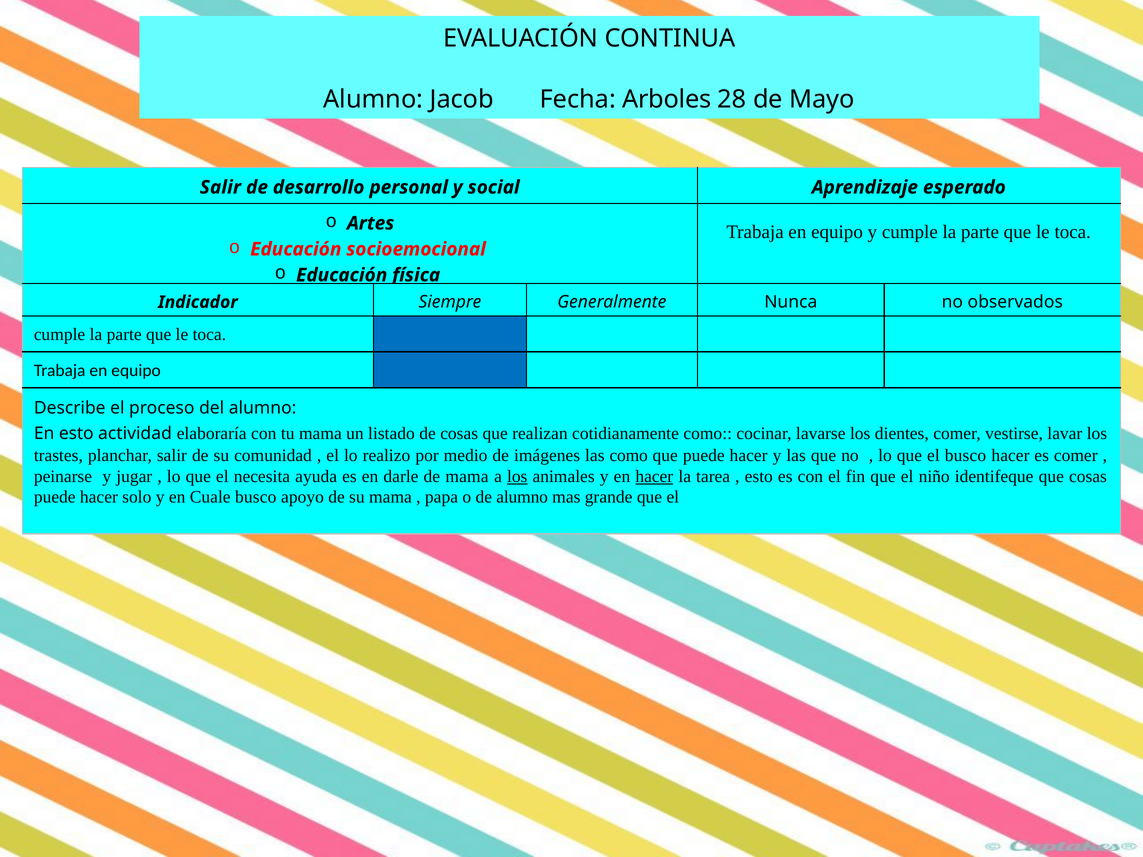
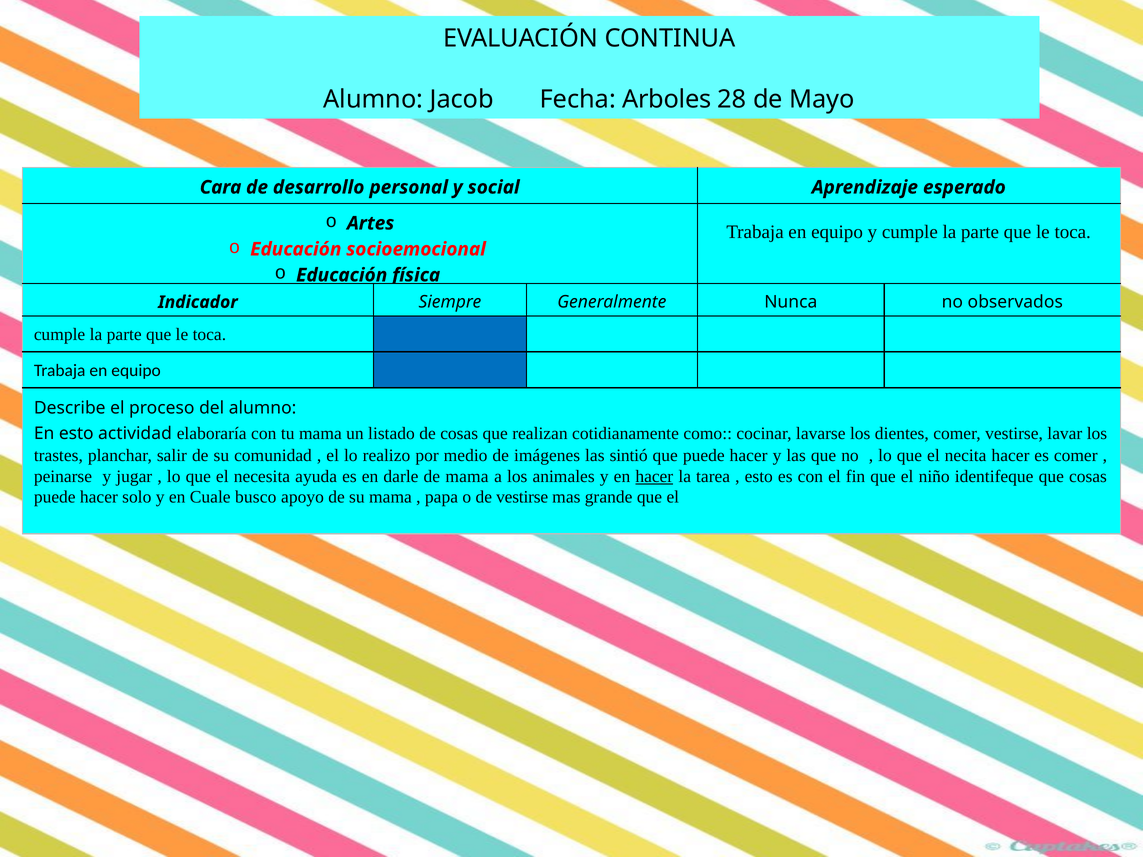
Salir: Salir -> Cara (221, 187)
las como: como -> sintió (629, 456)
el busco: busco -> necita (966, 456)
los underline: present -> none (517, 476)
de alumno: alumno -> vestirse (522, 497)
